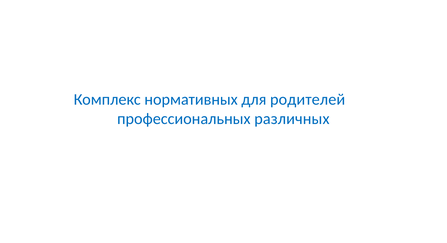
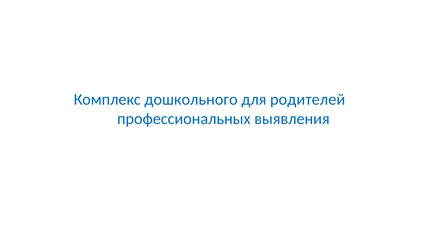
нормативных: нормативных -> дошкольного (191, 100)
различных: различных -> выявления (292, 119)
